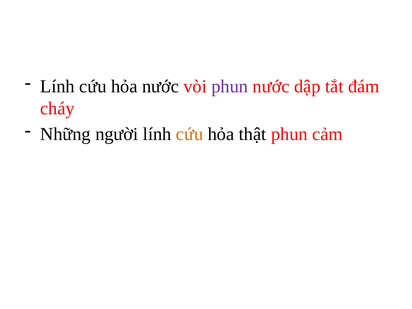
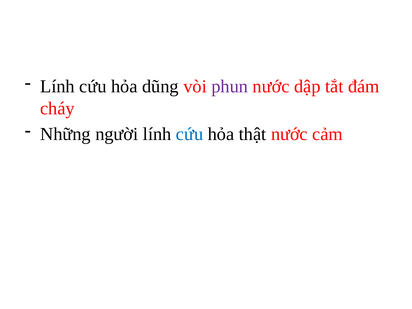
hỏa nước: nước -> dũng (160, 86)
cứu colour: orange -> blue (190, 134)
thật phun: phun -> nước (289, 134)
